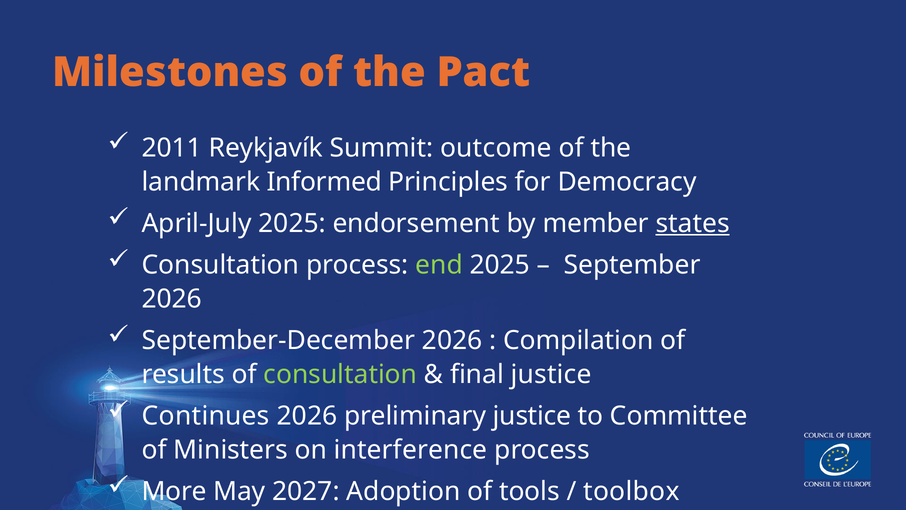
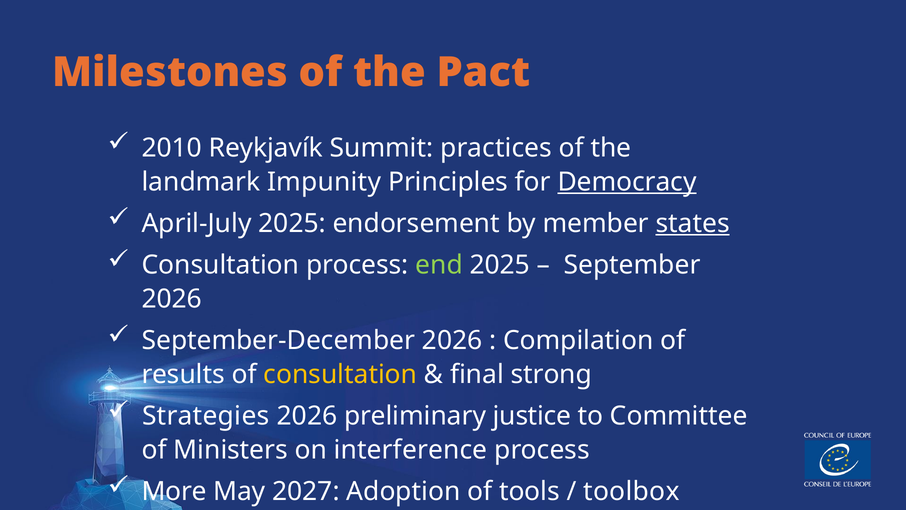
2011: 2011 -> 2010 (172, 148)
outcome: outcome -> practices (496, 148)
Informed: Informed -> Impunity (324, 182)
Democracy underline: none -> present (627, 182)
consultation colour: light green -> yellow (340, 374)
final justice: justice -> strong (551, 374)
Continues: Continues -> Strategies (206, 416)
